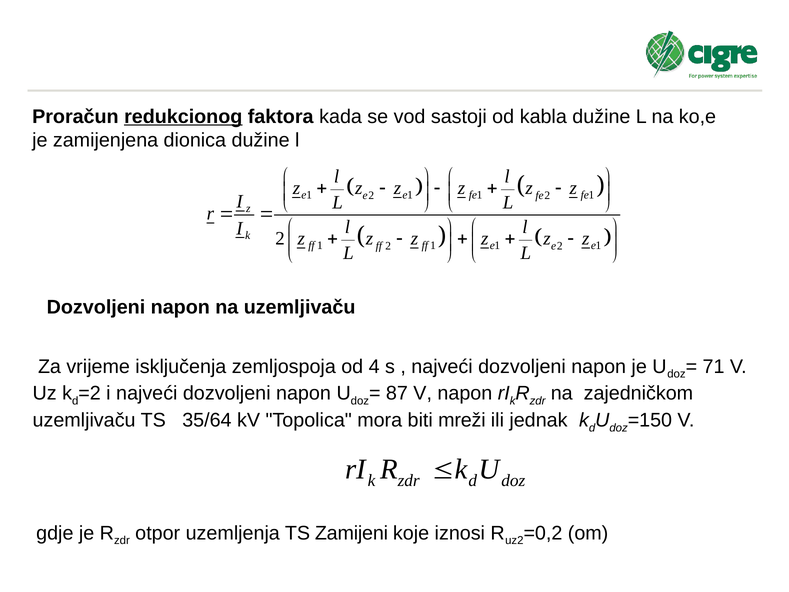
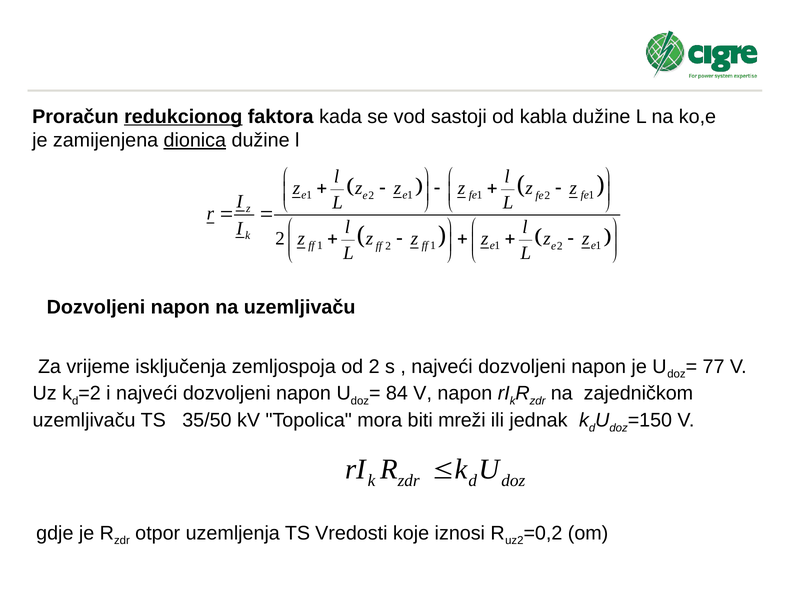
dionica underline: none -> present (195, 140)
od 4: 4 -> 2 (374, 366)
71: 71 -> 77 (713, 366)
87: 87 -> 84 (397, 393)
35/64: 35/64 -> 35/50 (207, 420)
Zamijeni: Zamijeni -> Vredosti (351, 533)
